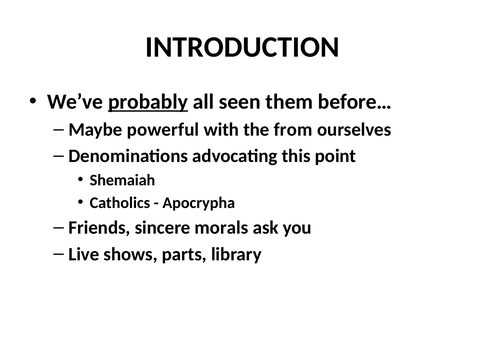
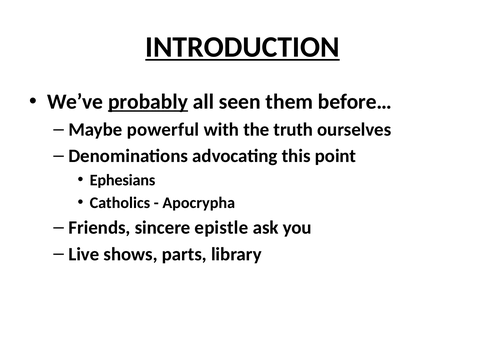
INTRODUCTION underline: none -> present (242, 47)
from: from -> truth (293, 130)
Shemaiah: Shemaiah -> Ephesians (123, 180)
morals: morals -> epistle (221, 228)
